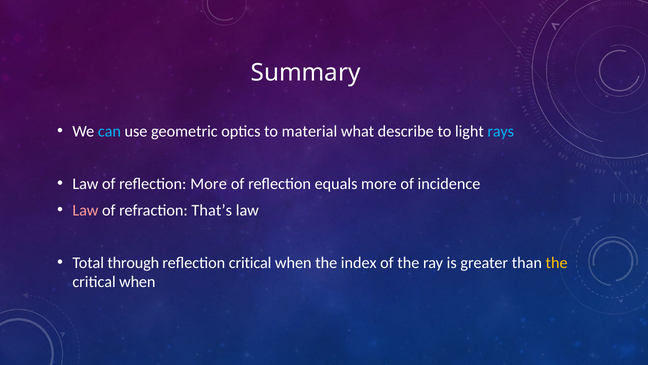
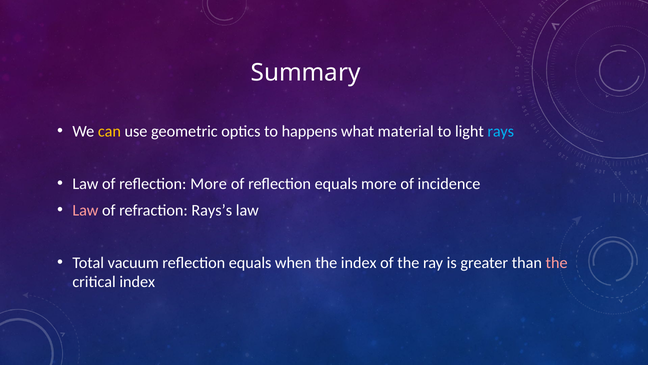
can colour: light blue -> yellow (109, 131)
material: material -> happens (310, 131)
describe: describe -> material (406, 131)
That’s: That’s -> Rays’s (212, 210)
through: through -> vacuum (133, 262)
critical: critical -> equals (250, 262)
the colour: yellow -> pink (557, 262)
when: when -> index (137, 282)
